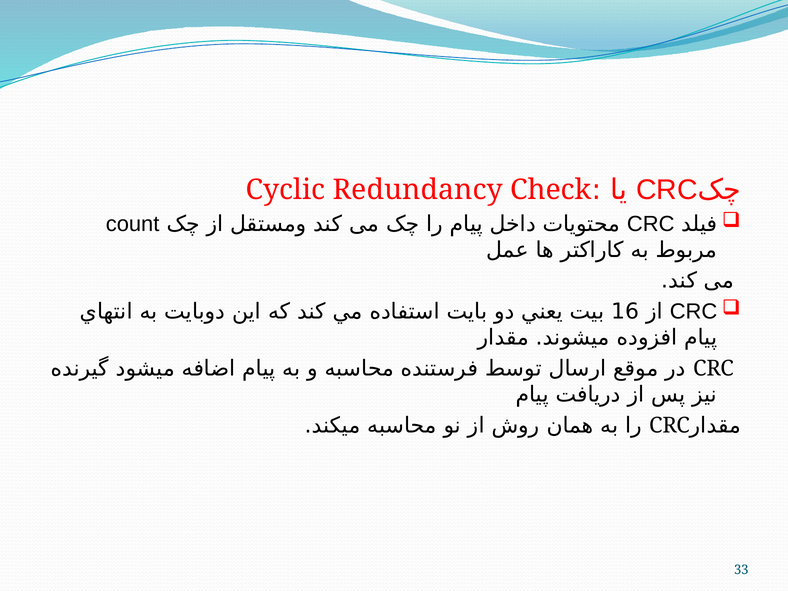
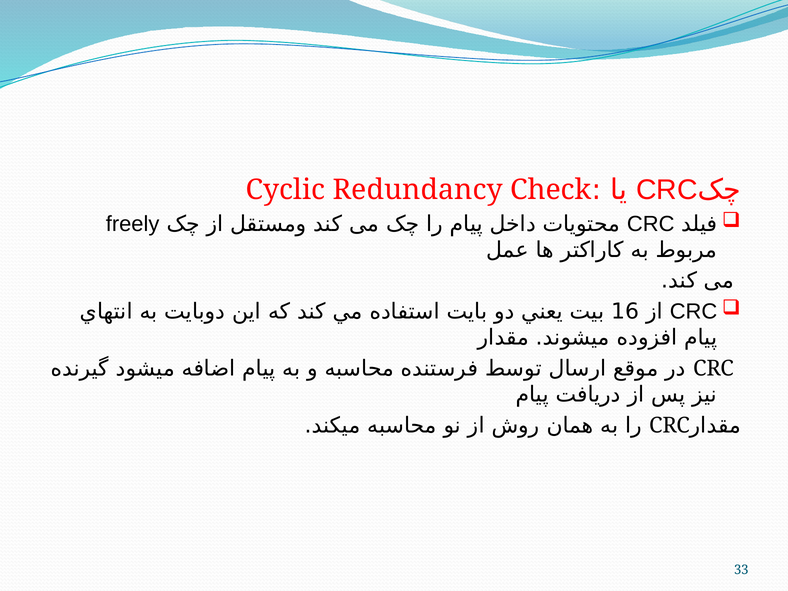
count: count -> freely (133, 224)
